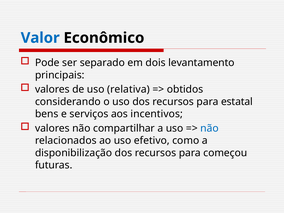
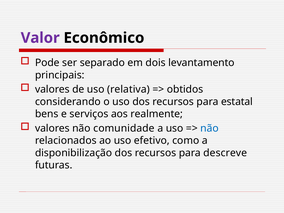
Valor colour: blue -> purple (40, 38)
incentivos: incentivos -> realmente (157, 114)
compartilhar: compartilhar -> comunidade (124, 128)
começou: começou -> descreve (225, 153)
